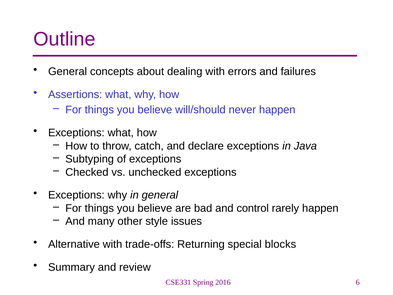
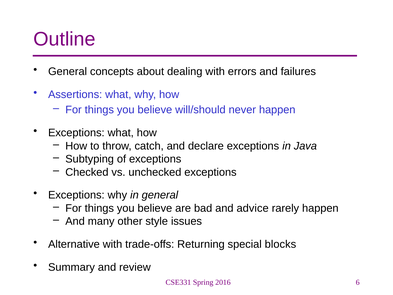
control: control -> advice (253, 208)
